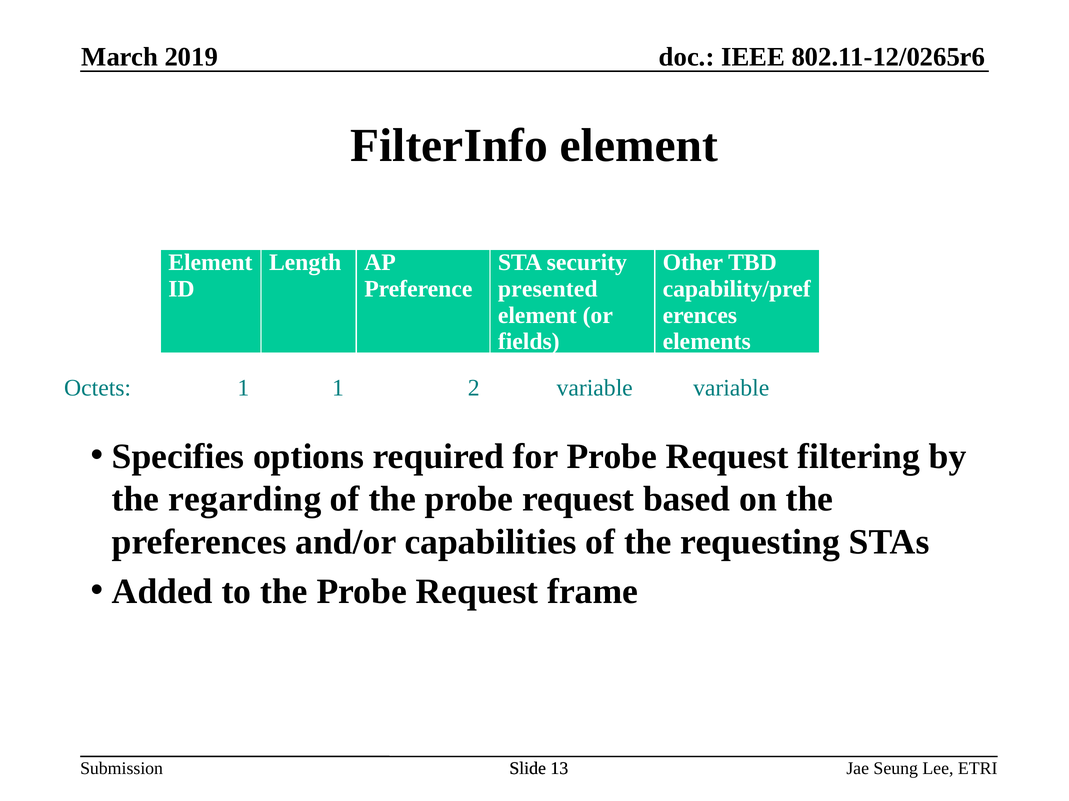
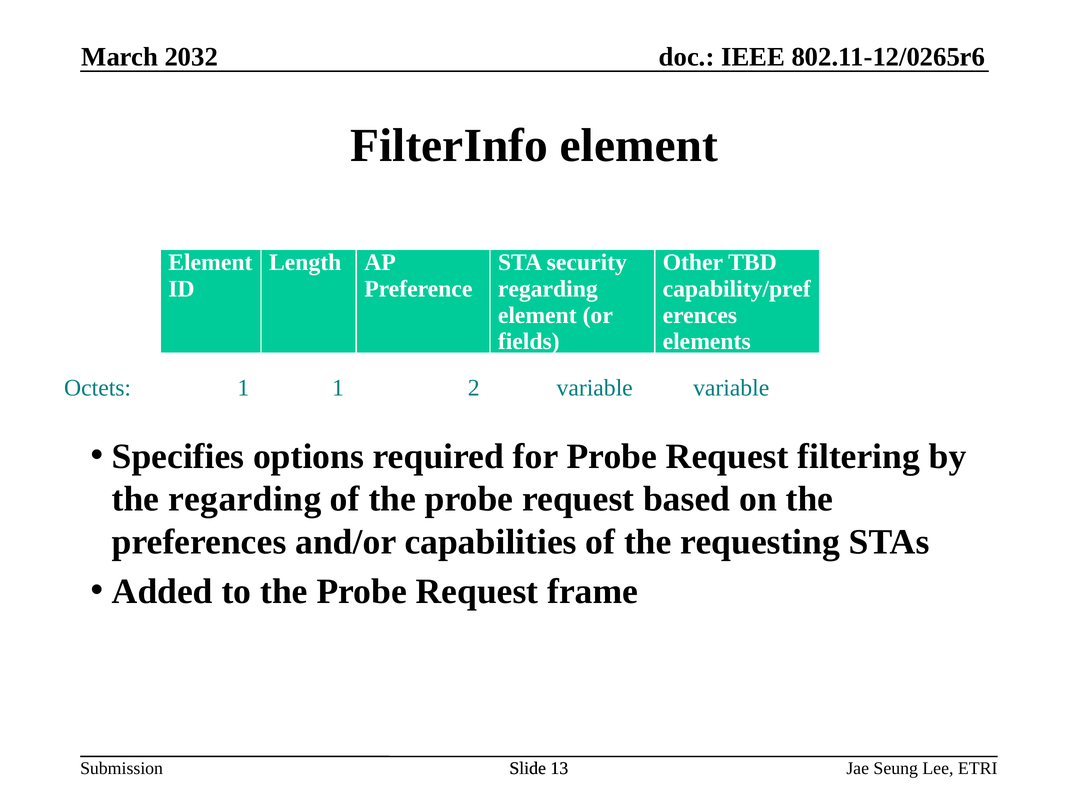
2019: 2019 -> 2032 (191, 57)
presented: presented -> regarding (548, 289)
